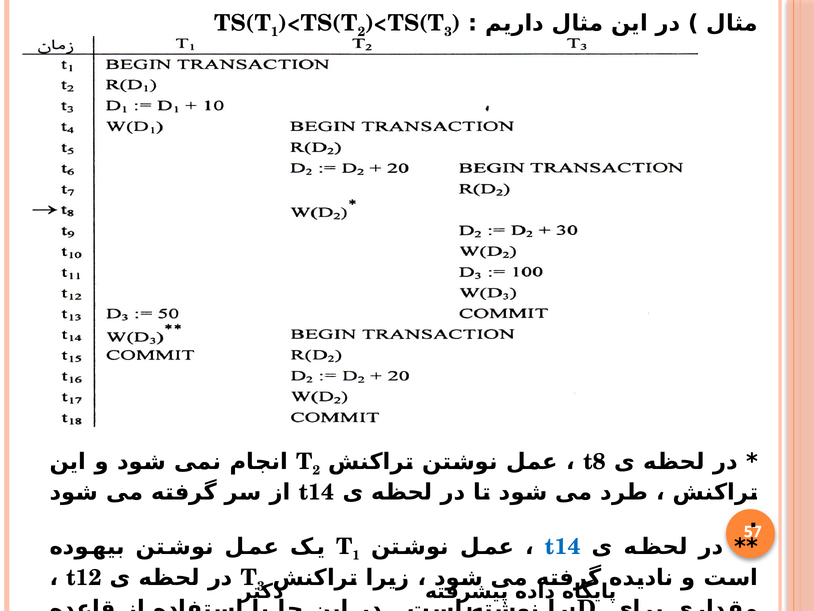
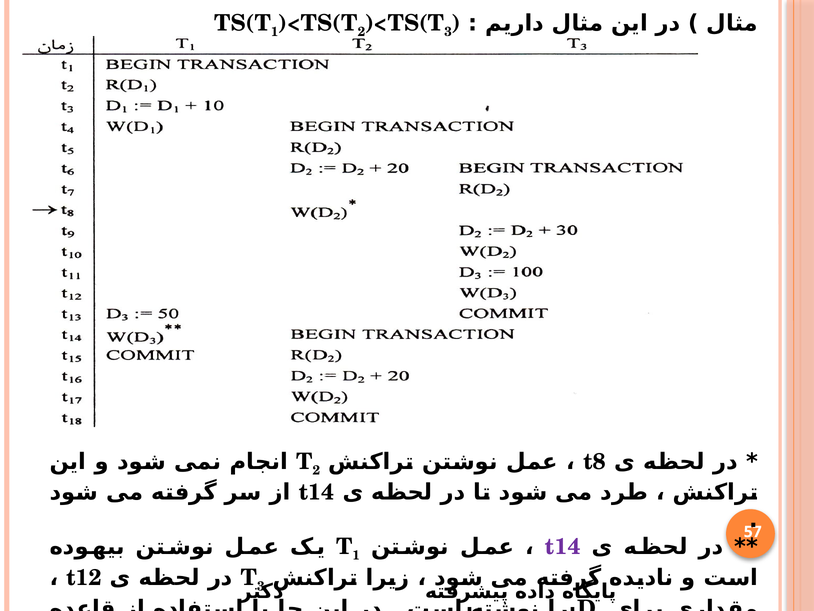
t14 colour: blue -> purple (563, 546)
